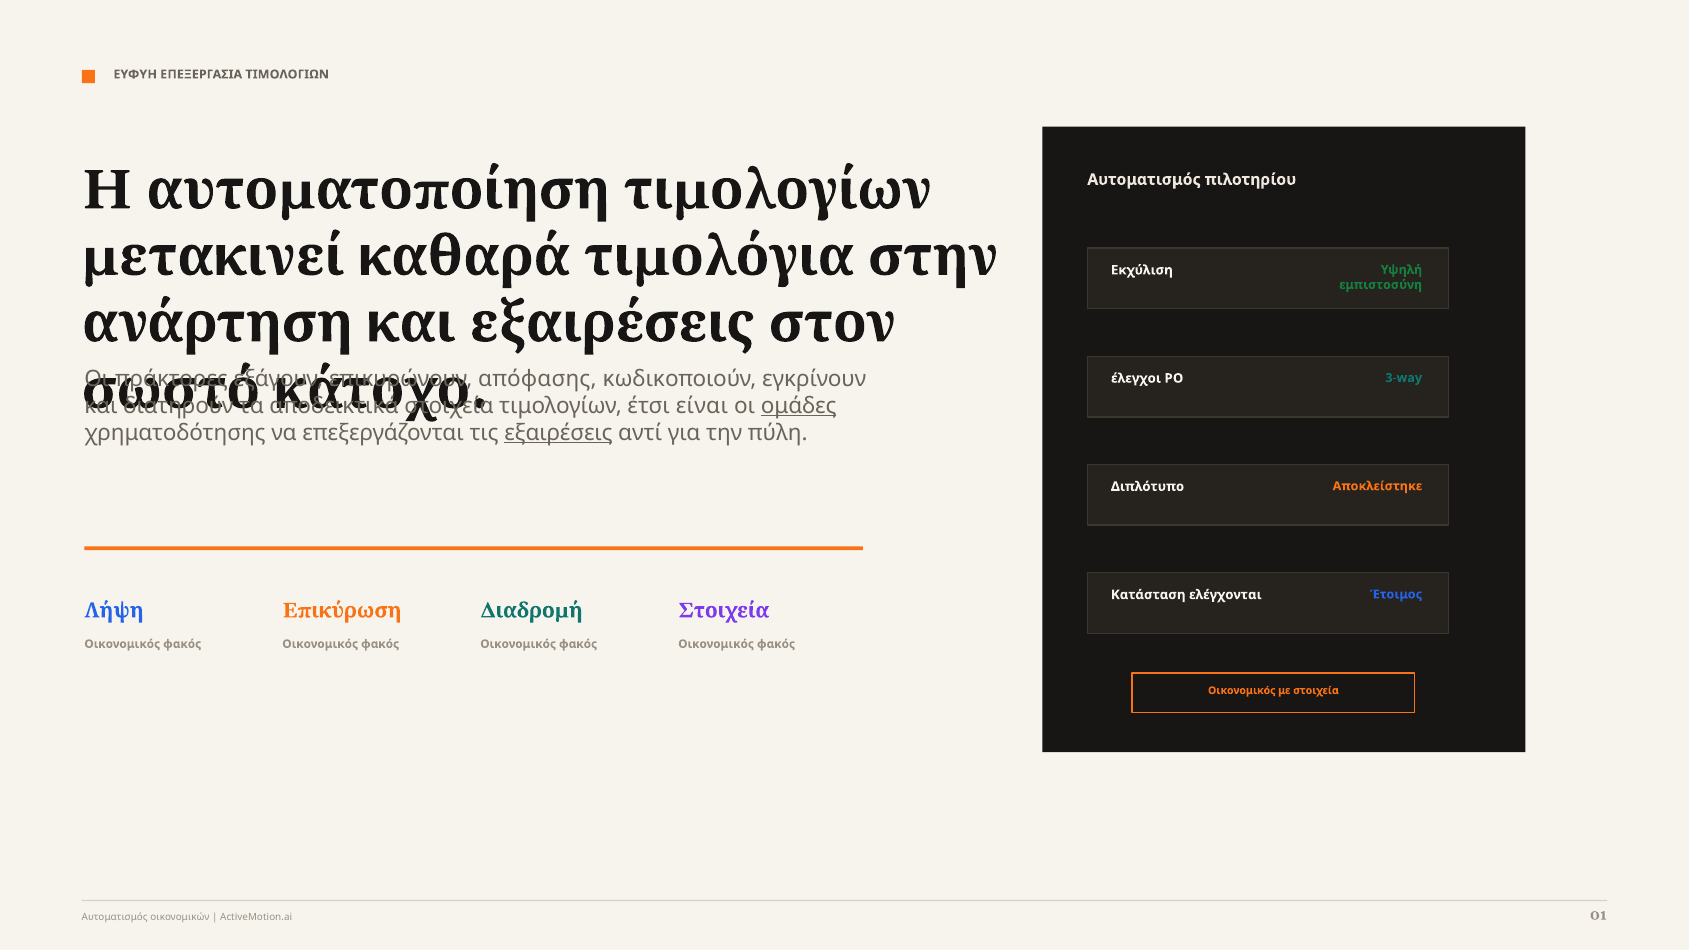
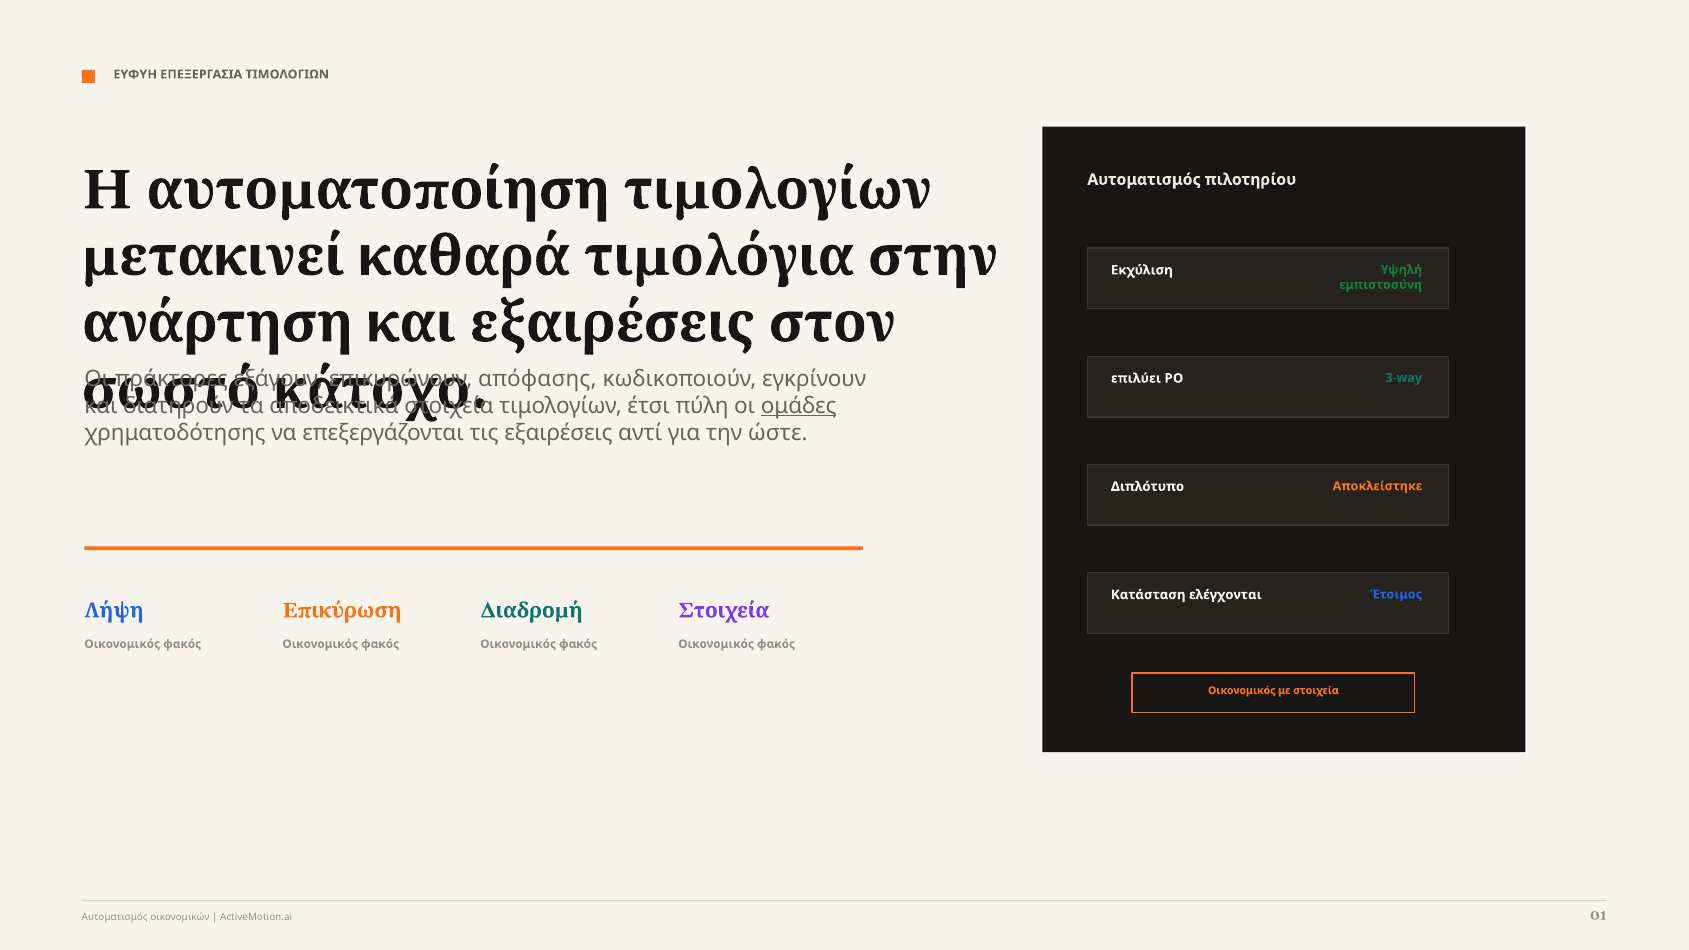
έλεγχοι: έλεγχοι -> επιλύει (1136, 378)
είναι: είναι -> πύλη (702, 406)
εξαιρέσεις underline: present -> none (558, 433)
πύλη: πύλη -> ώστε (778, 433)
